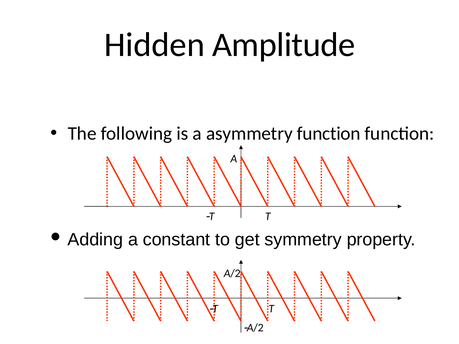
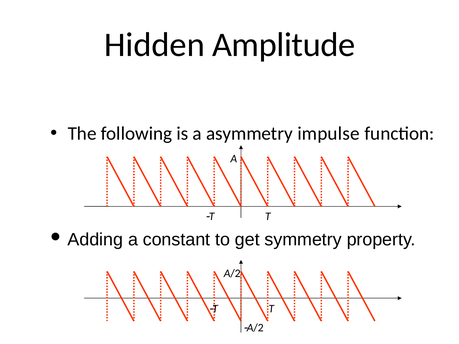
asymmetry function: function -> impulse (329, 134)
